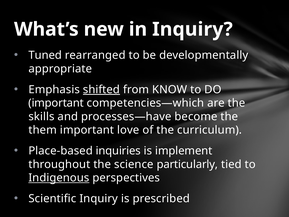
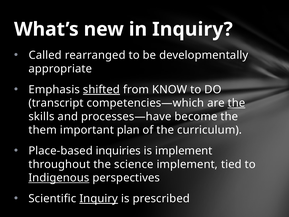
Tuned: Tuned -> Called (45, 55)
important: important -> transcript (56, 103)
the underline: none -> present (236, 103)
love: love -> plan (128, 130)
science particularly: particularly -> implement (187, 164)
Inquiry underline: none -> present (99, 198)
